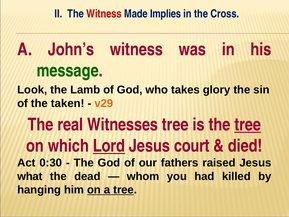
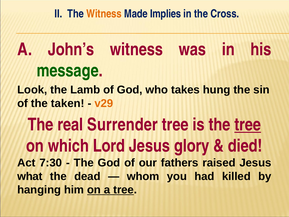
Witness colour: red -> orange (104, 14)
glory: glory -> hung (217, 90)
Witnesses: Witnesses -> Surrender (122, 125)
Lord underline: present -> none (109, 146)
court: court -> glory (192, 146)
0:30: 0:30 -> 7:30 (51, 163)
